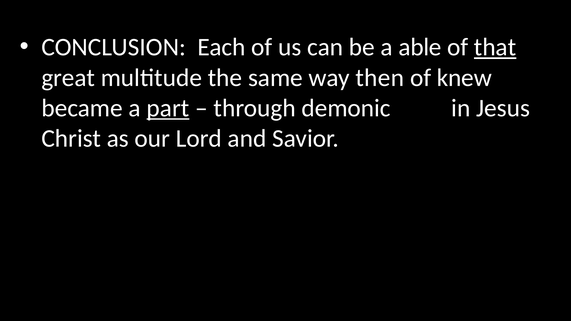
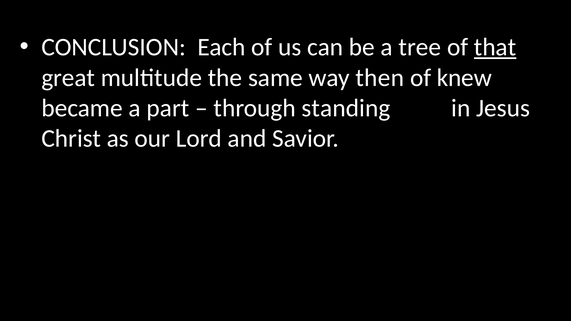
able: able -> tree (420, 47)
part underline: present -> none (168, 108)
demonic: demonic -> standing (346, 108)
